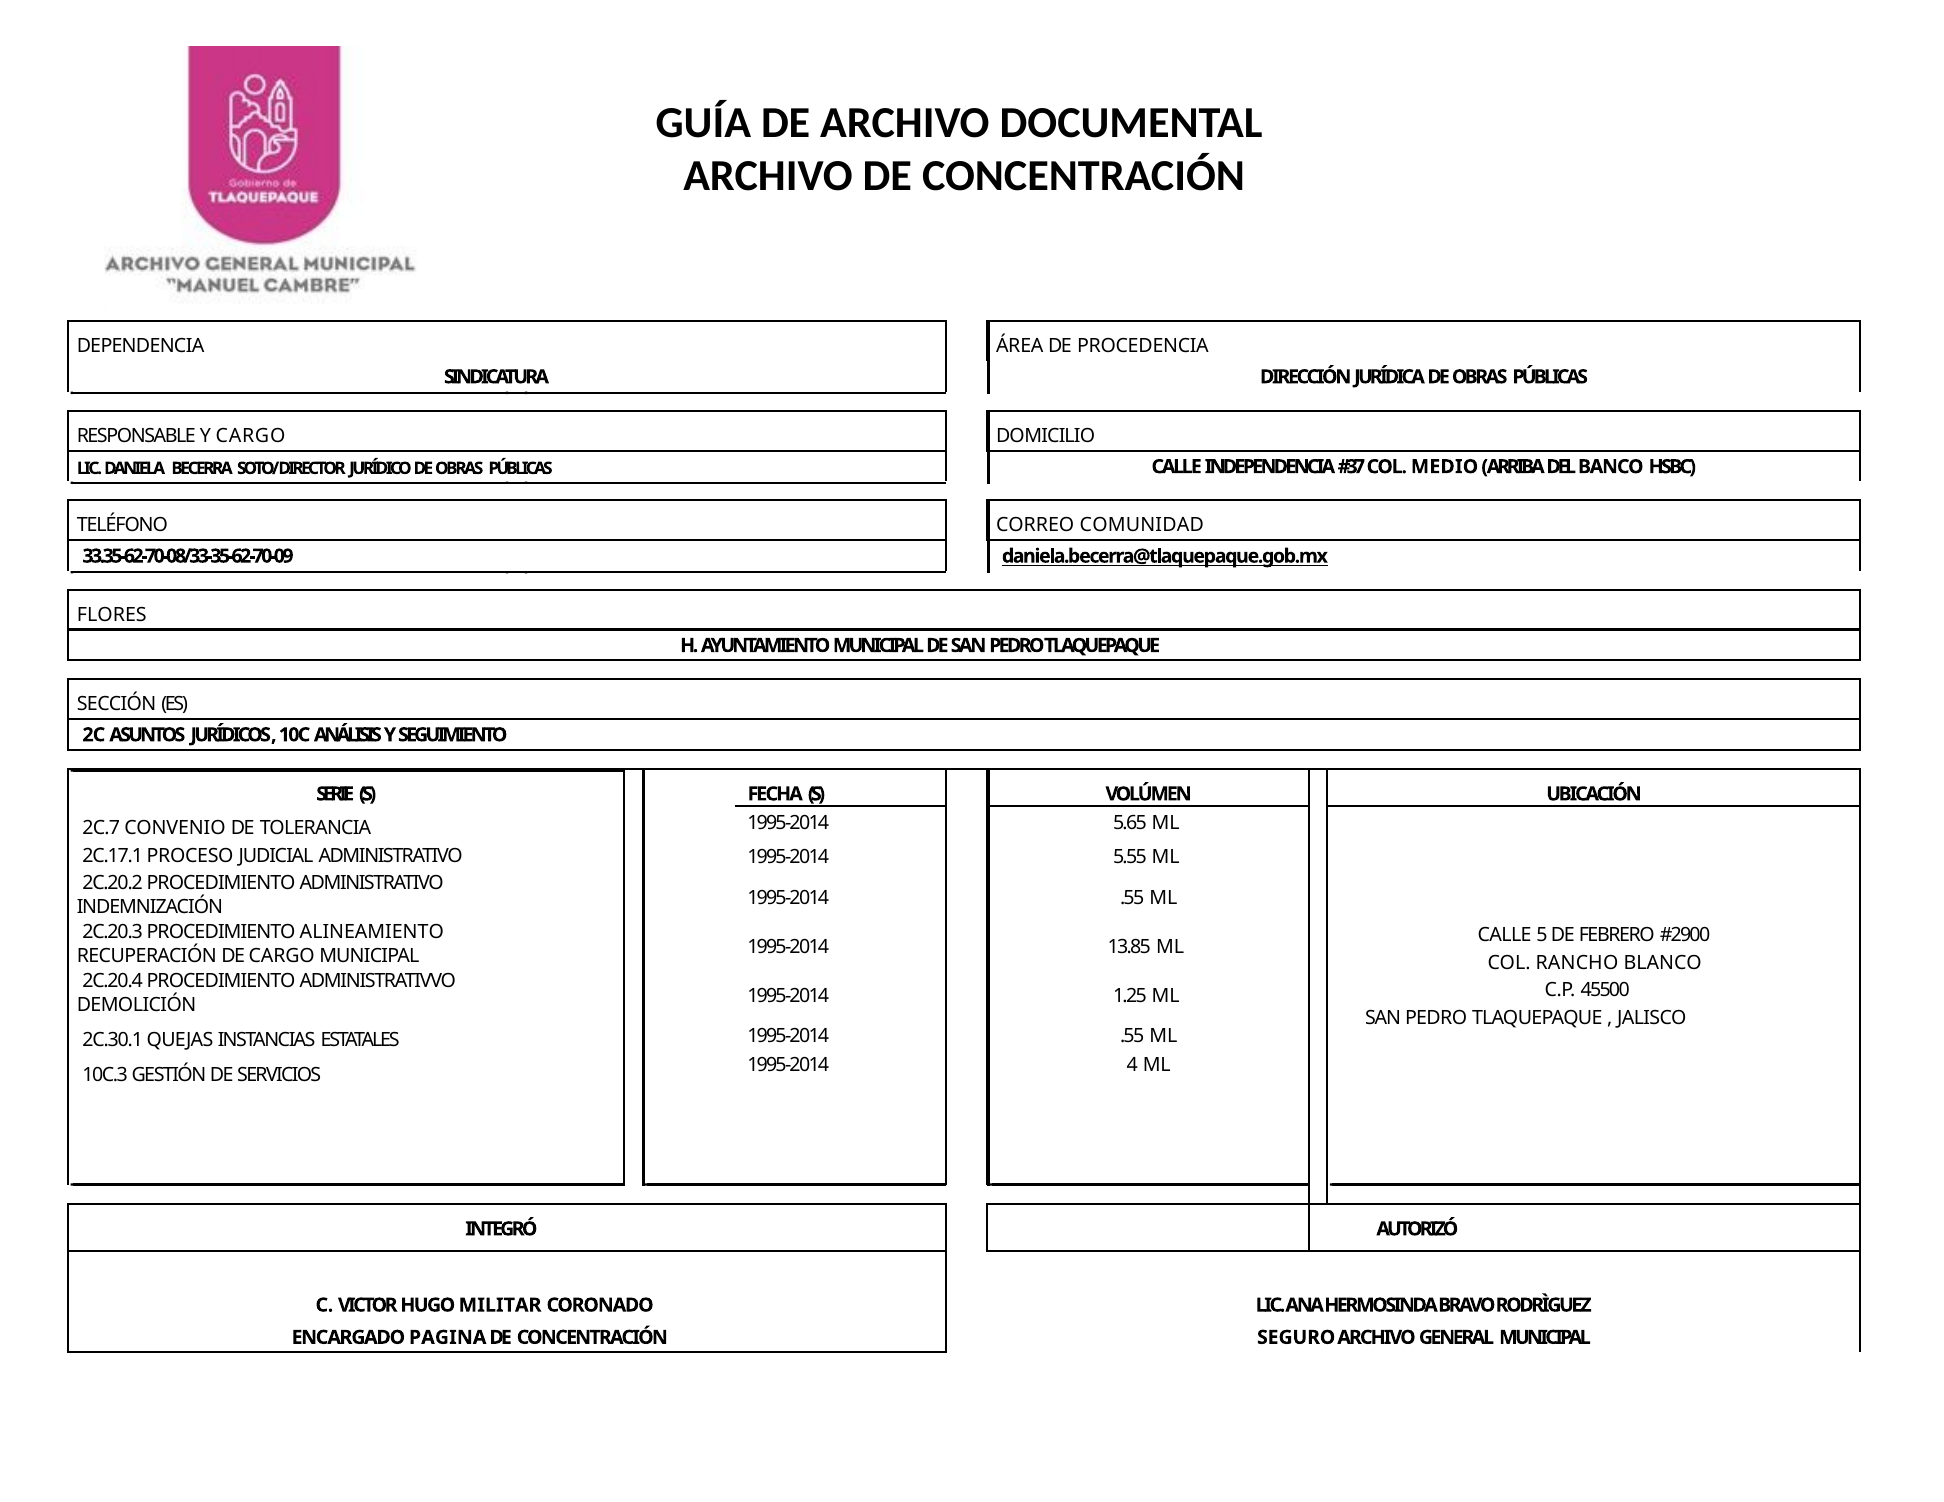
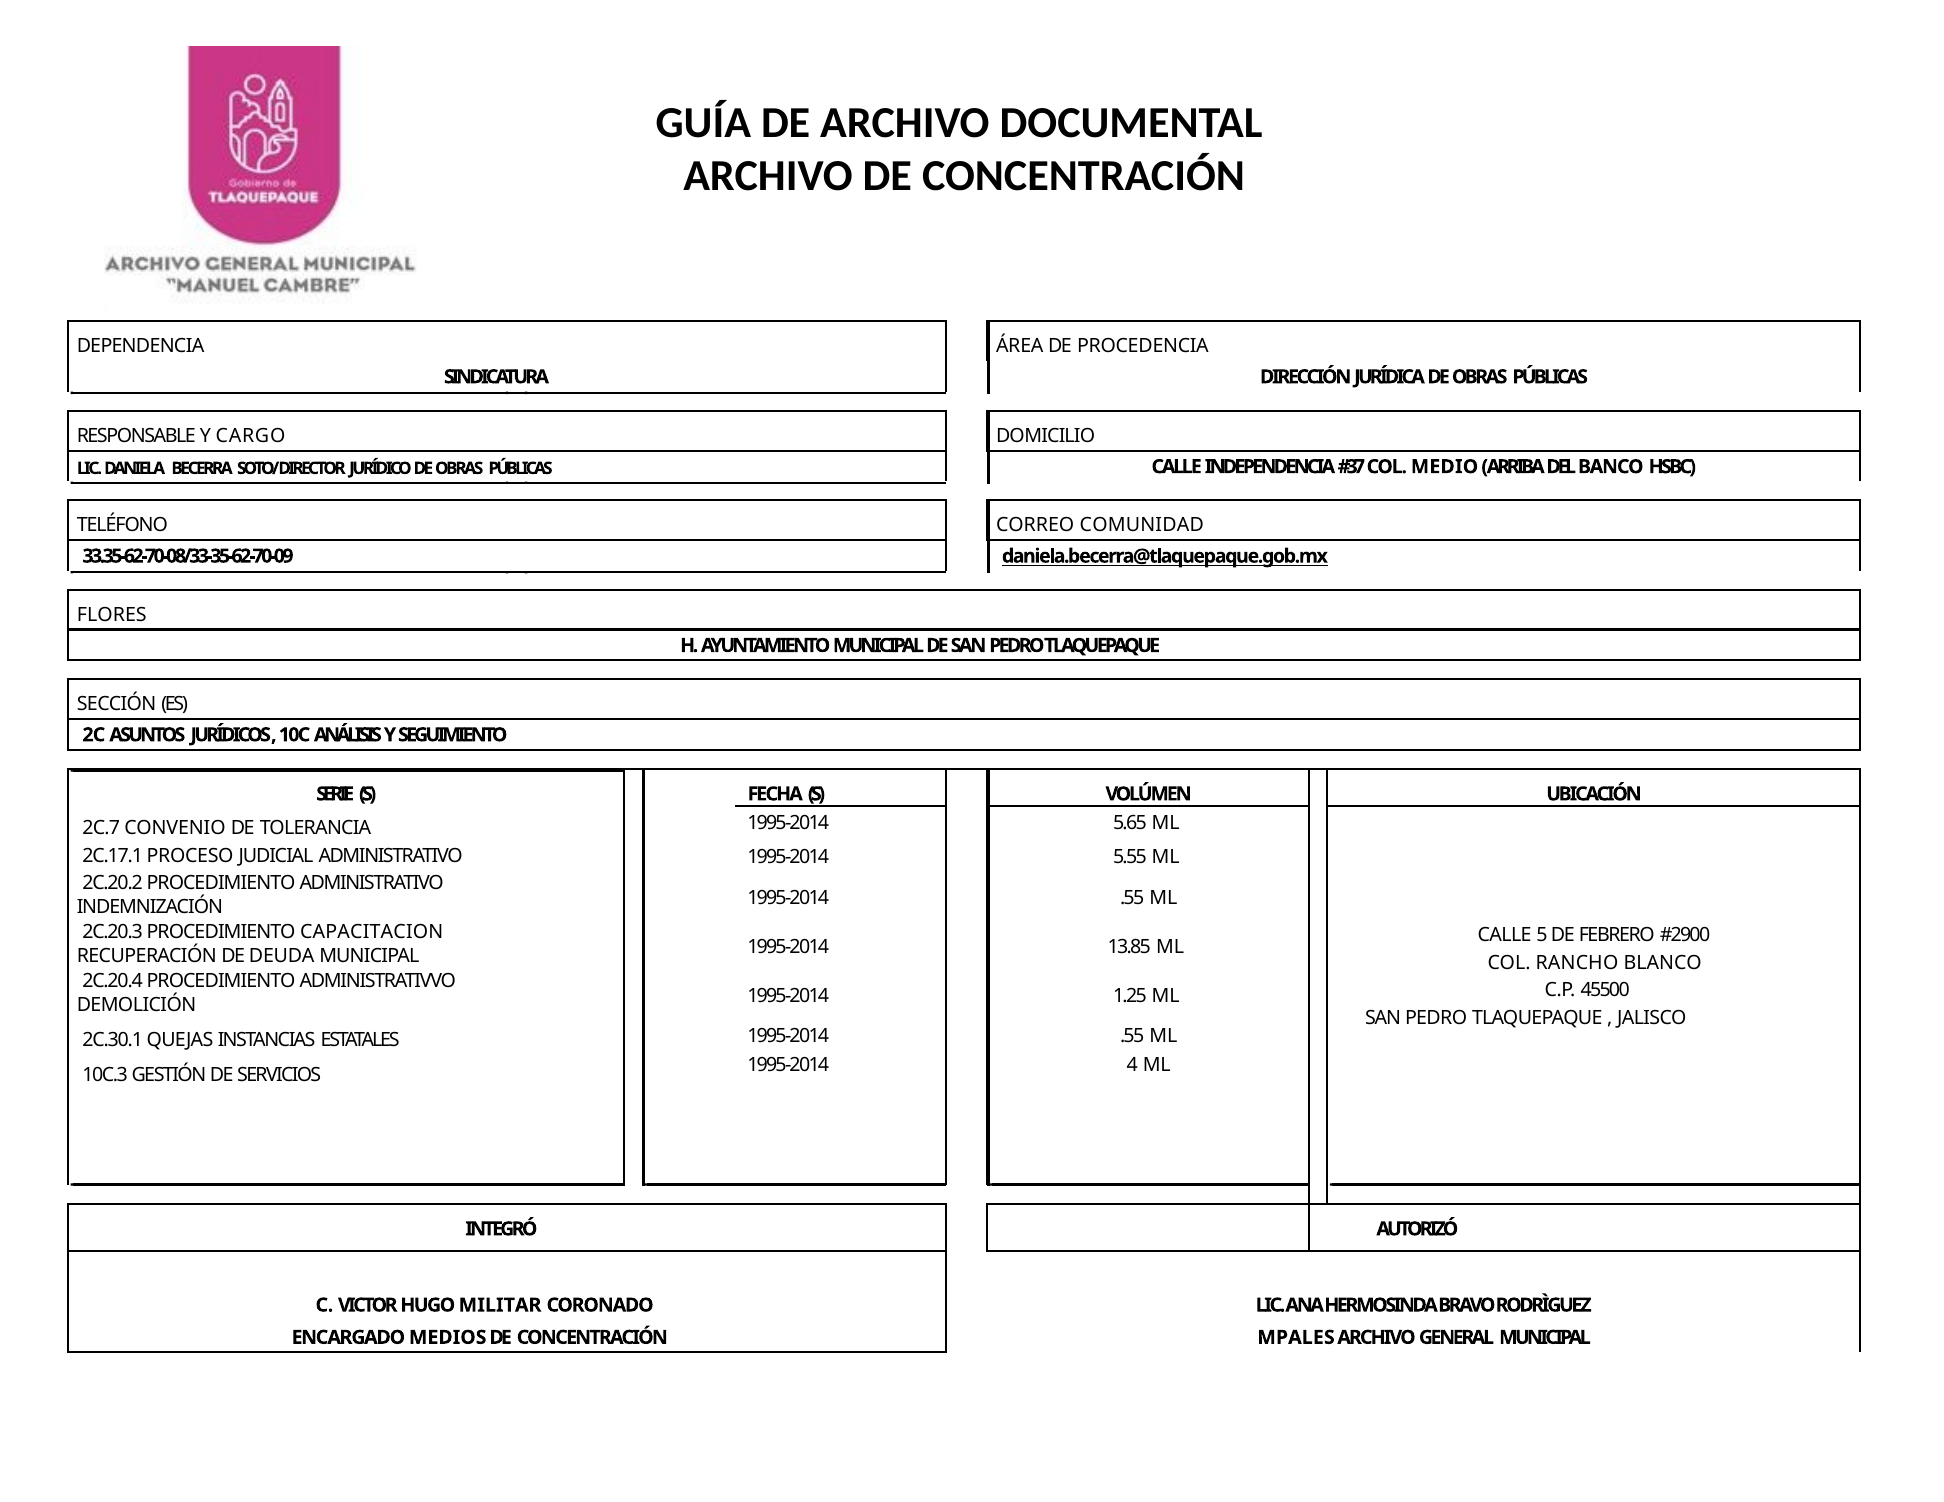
ALINEAMIENTO: ALINEAMIENTO -> CAPACITACION (372, 932)
DE CARGO: CARGO -> DEUDA (282, 956)
PAGINA: PAGINA -> MEDIOS (448, 1338)
SEGURO: SEGURO -> MPALES (1296, 1338)
